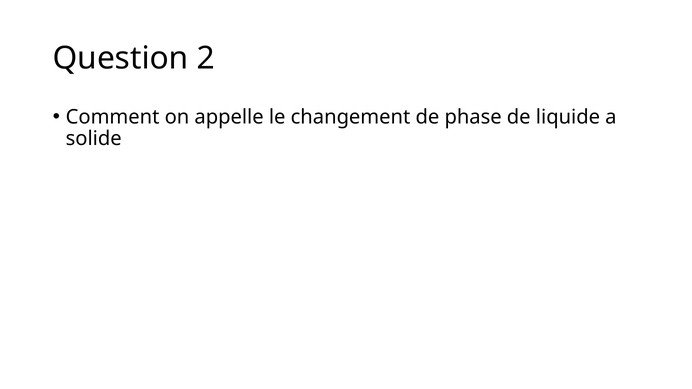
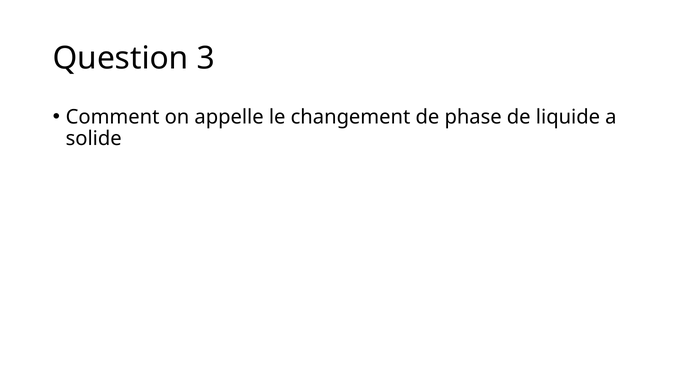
2: 2 -> 3 (206, 58)
